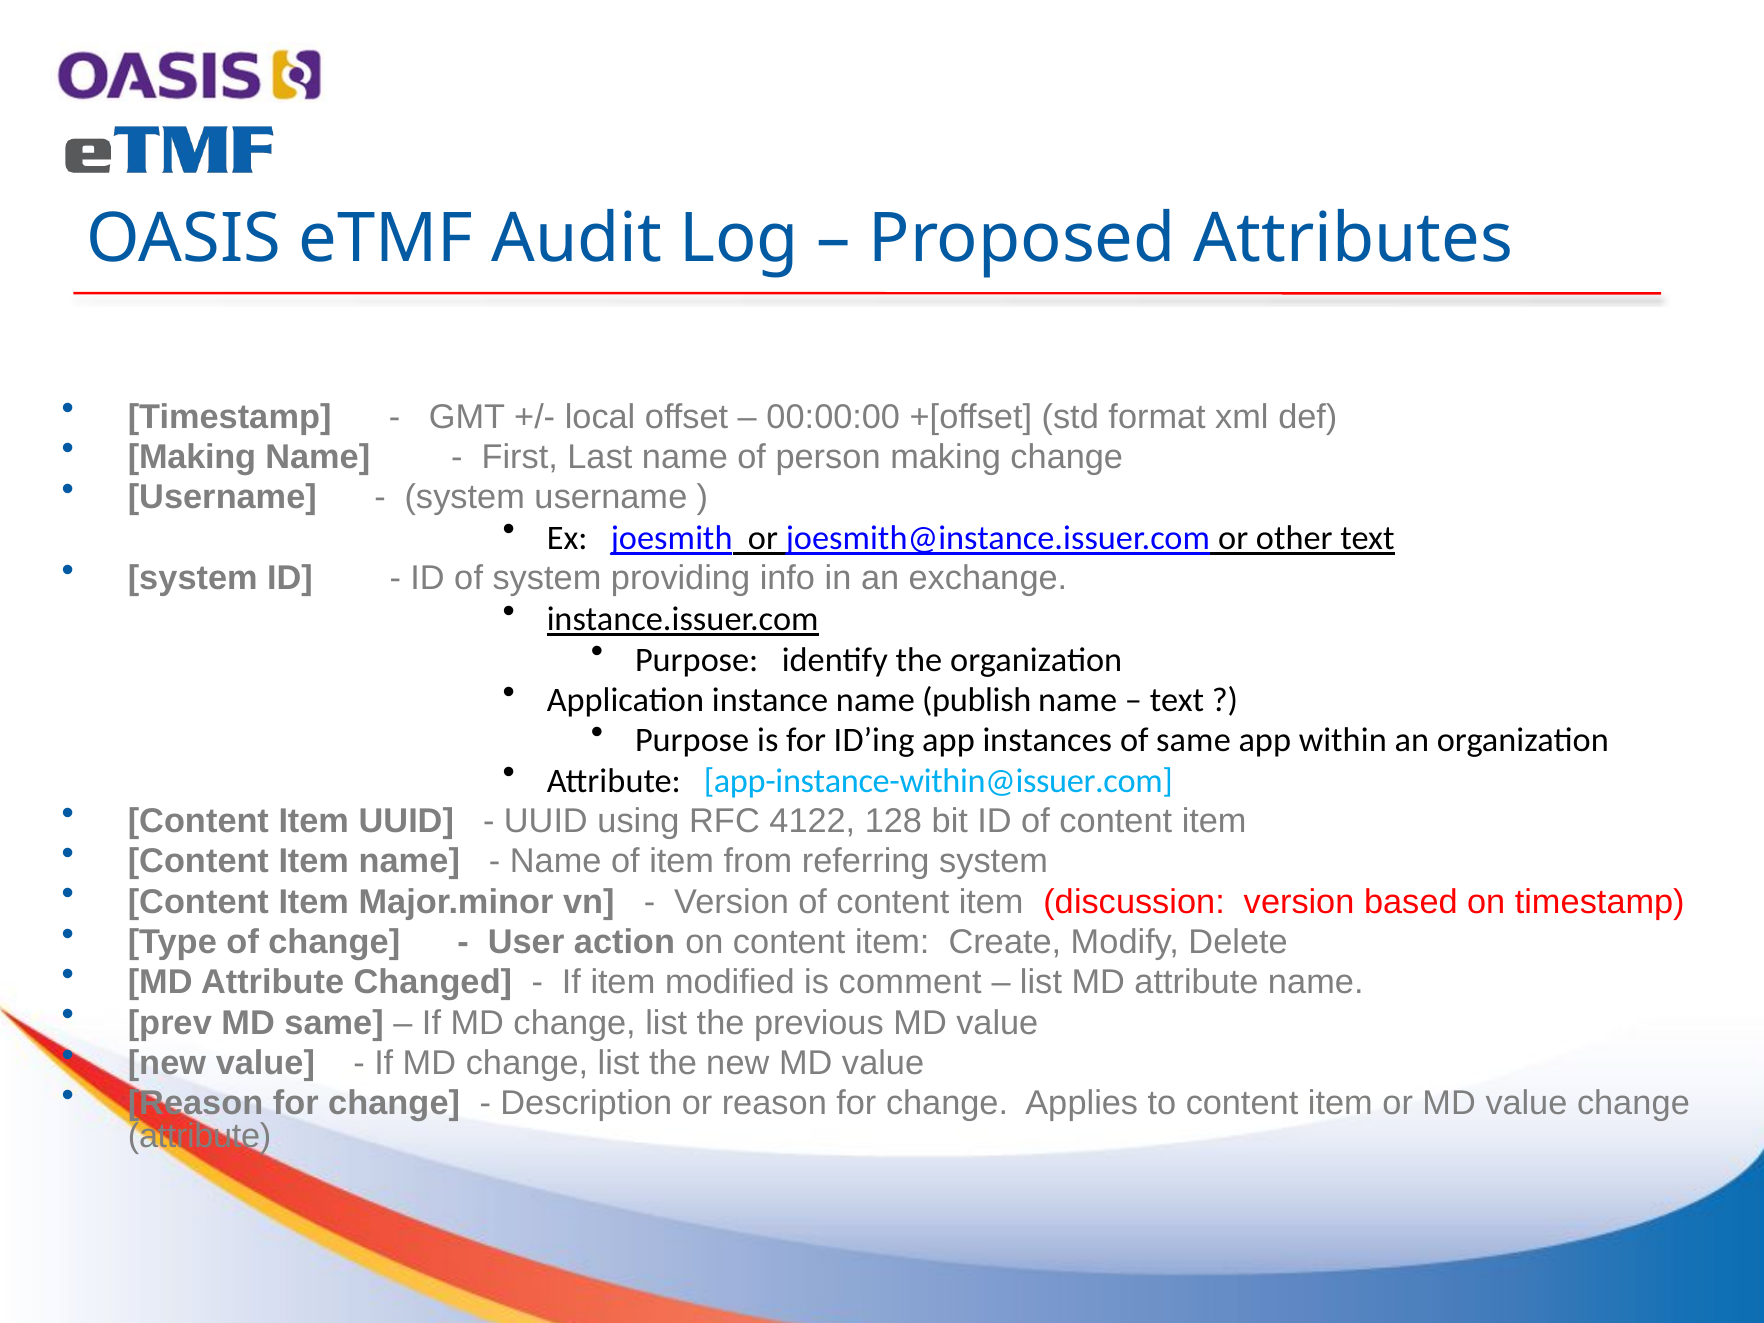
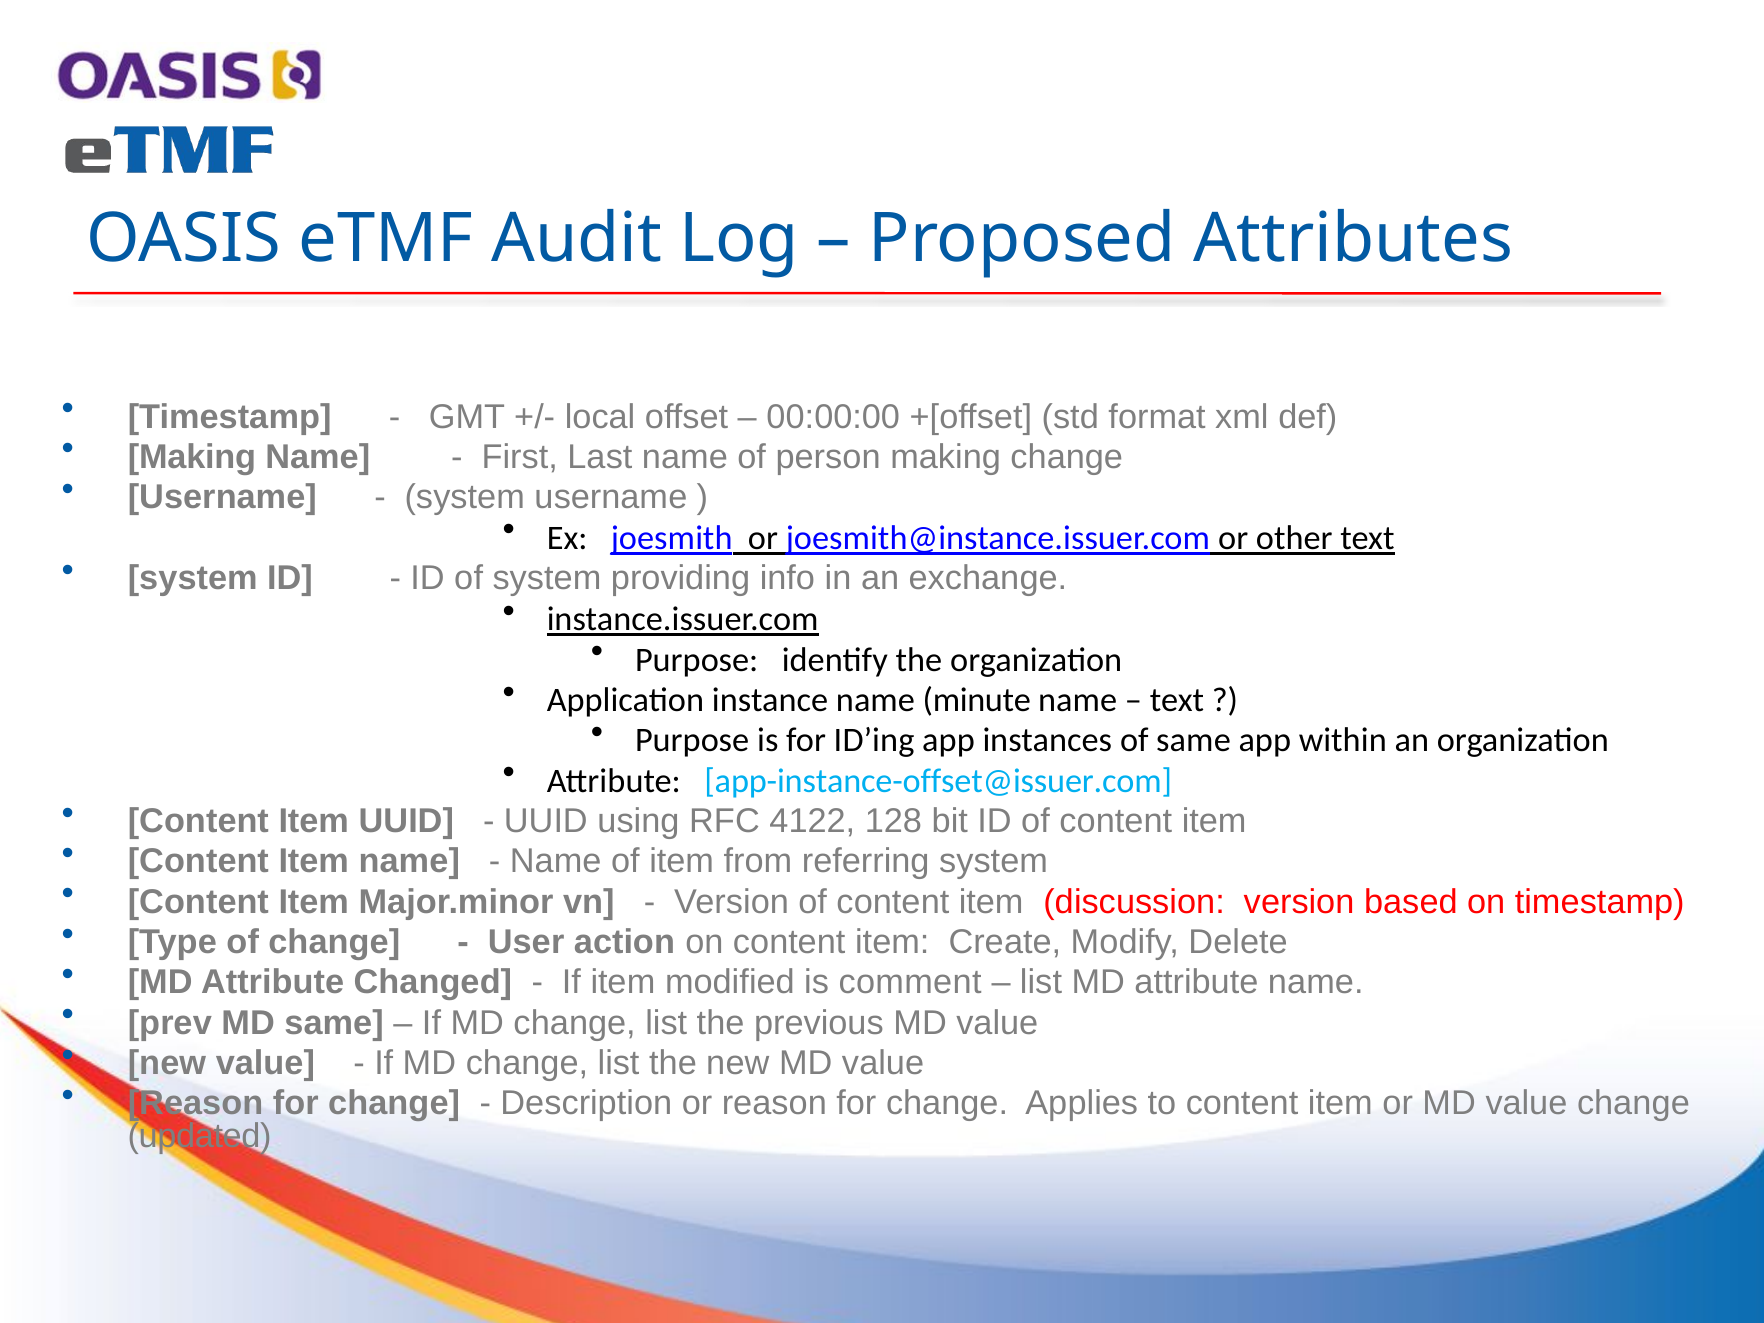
publish: publish -> minute (977, 700)
app-instance-within@issuer.com: app-instance-within@issuer.com -> app-instance-offset@issuer.com (938, 781)
attribute: attribute -> updated (200, 1137)
